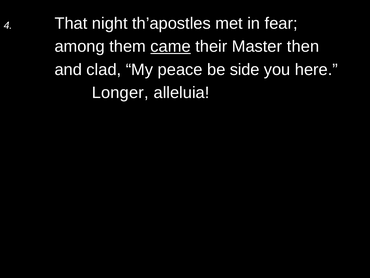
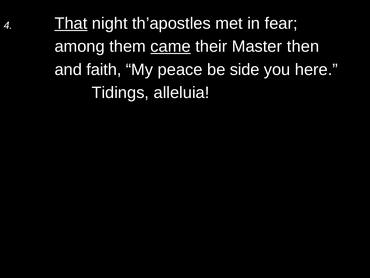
That underline: none -> present (71, 23)
clad: clad -> faith (104, 69)
Longer: Longer -> Tidings (120, 92)
